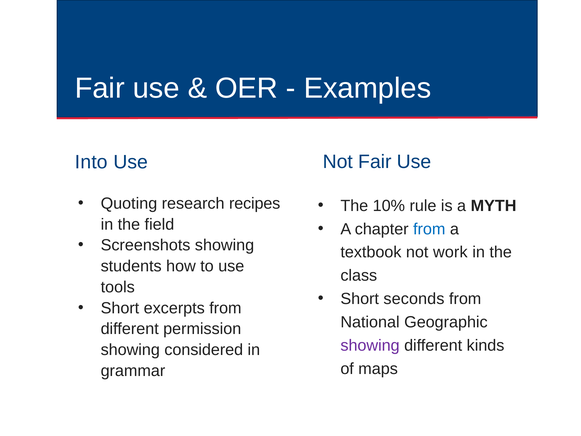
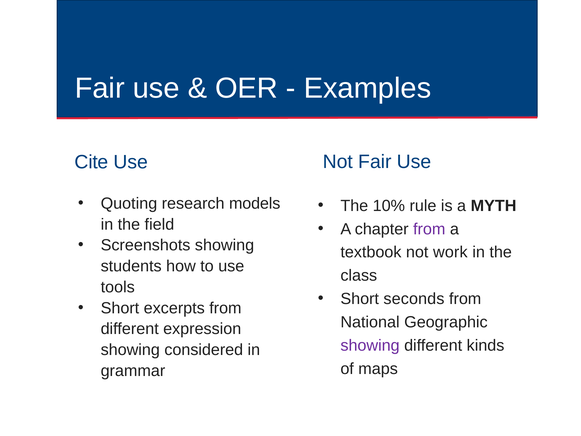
Into: Into -> Cite (92, 162)
recipes: recipes -> models (255, 203)
from colour: blue -> purple (429, 229)
permission: permission -> expression (202, 329)
